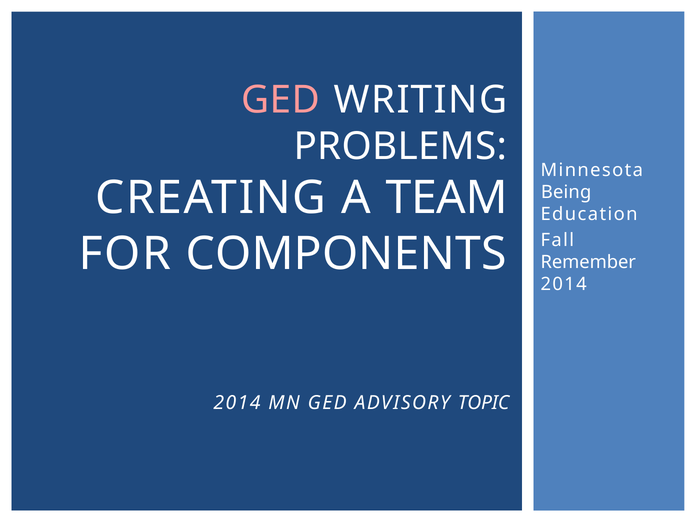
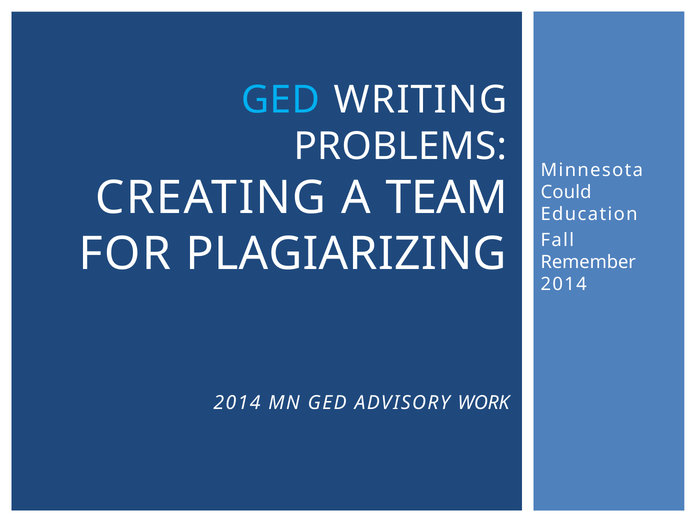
GED colour: pink -> light blue (280, 100)
Being: Being -> Could (566, 192)
COMPONENTS: COMPONENTS -> PLAGIARIZING (346, 254)
TOPIC: TOPIC -> WORK (484, 403)
